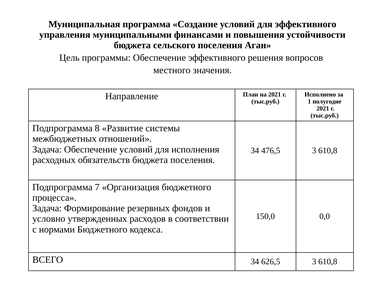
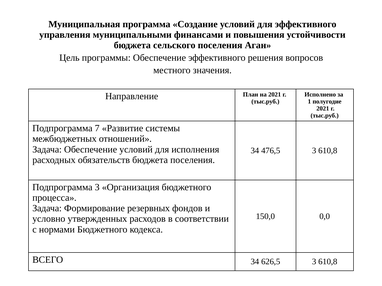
8: 8 -> 7 (97, 129)
Подпрограмма 7: 7 -> 3 (97, 188)
